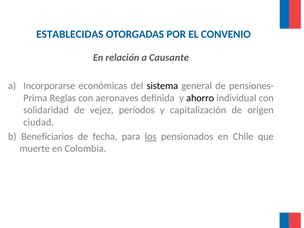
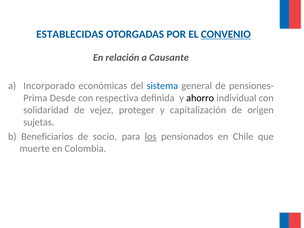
CONVENIO underline: none -> present (226, 34)
Incorporarse: Incorporarse -> Incorporado (49, 86)
sistema colour: black -> blue (162, 86)
Reglas: Reglas -> Desde (63, 98)
aeronaves: aeronaves -> respectiva (117, 98)
períodos: períodos -> proteger (137, 110)
ciudad: ciudad -> sujetas (39, 122)
fecha: fecha -> socio (105, 136)
